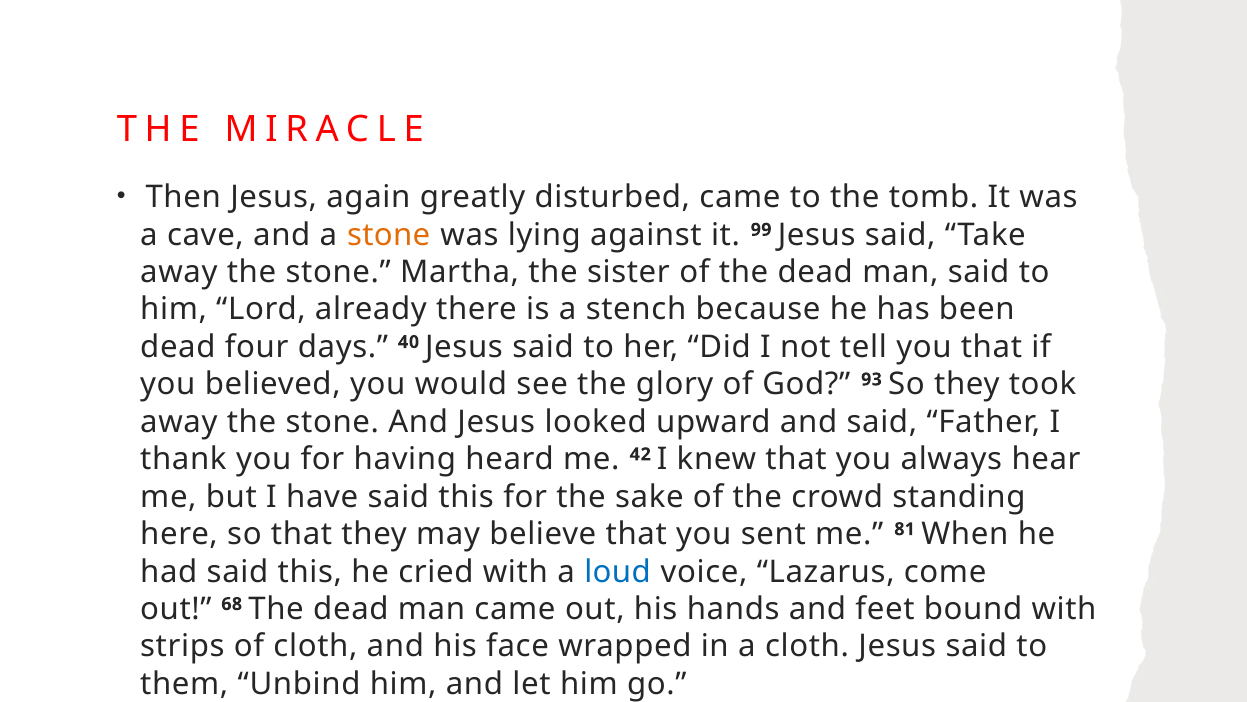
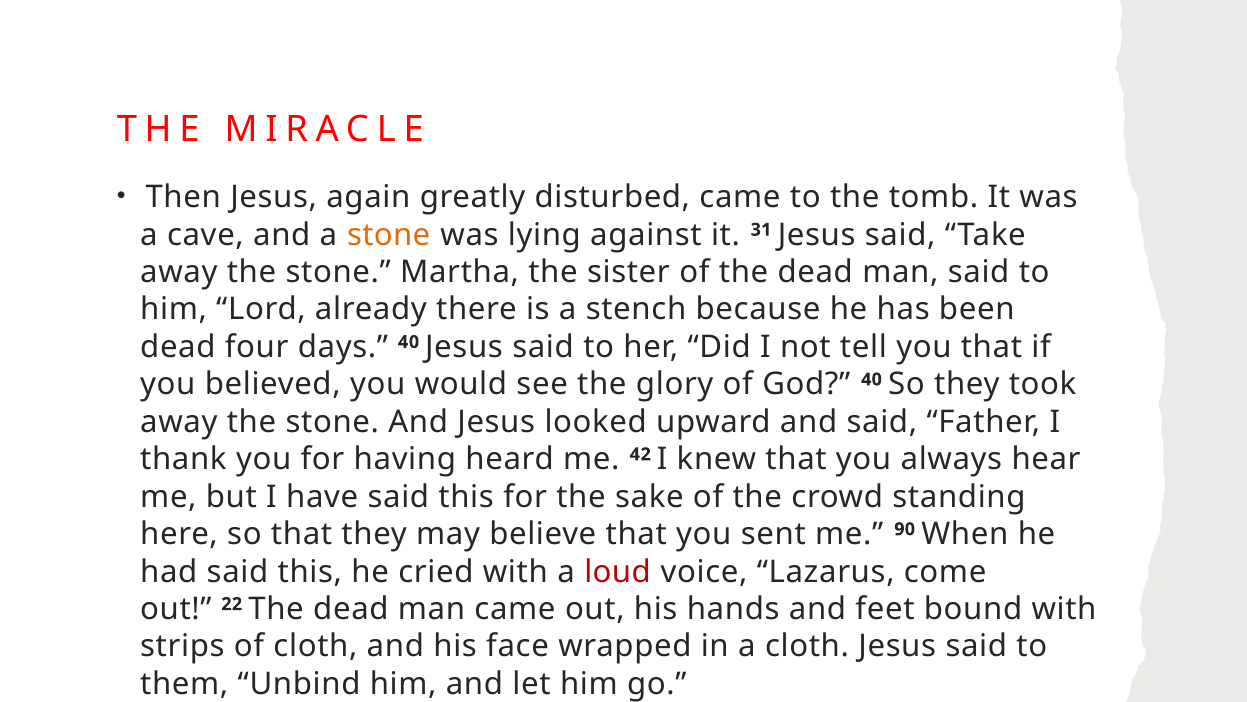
99: 99 -> 31 (761, 230)
God 93: 93 -> 40 (871, 379)
81: 81 -> 90 (905, 529)
loud colour: blue -> red (618, 571)
68: 68 -> 22 (232, 604)
